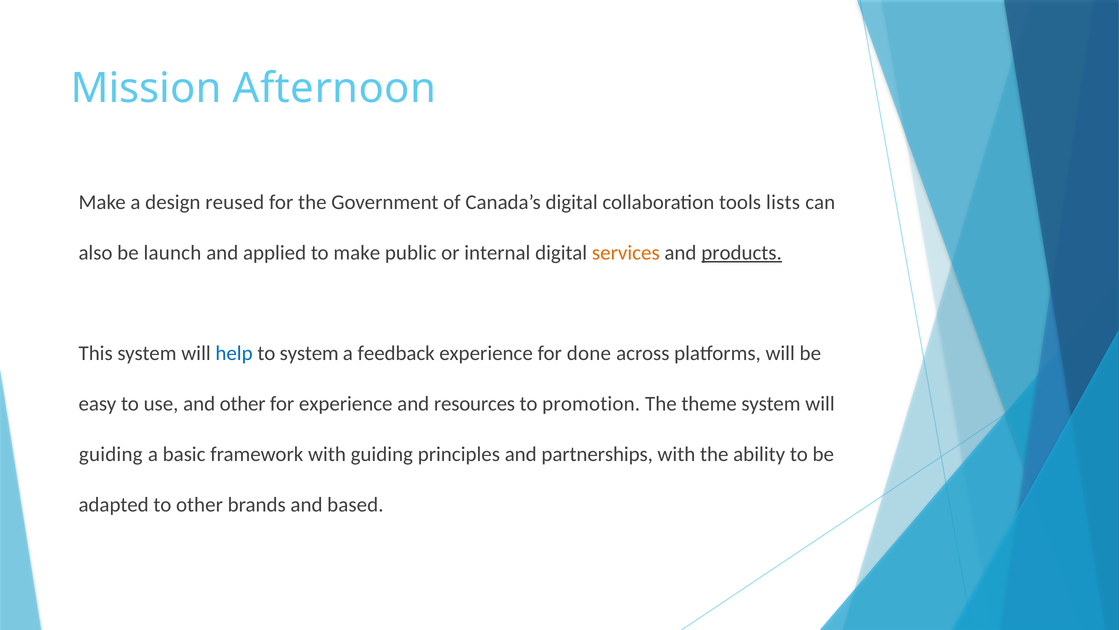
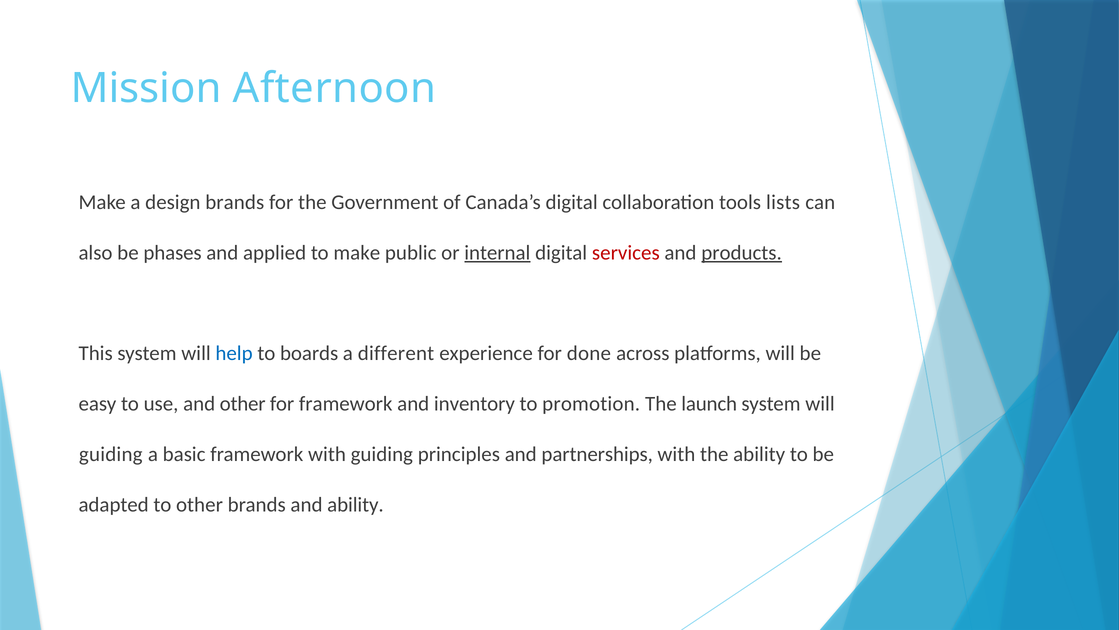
design reused: reused -> brands (235, 202)
launch: launch -> phases (173, 252)
internal underline: none -> present (497, 252)
services colour: orange -> red (626, 252)
to system: system -> boards (309, 353)
feedback: feedback -> different (396, 353)
for experience: experience -> framework (346, 404)
resources: resources -> inventory (474, 404)
theme: theme -> launch (709, 404)
and based: based -> ability (355, 504)
